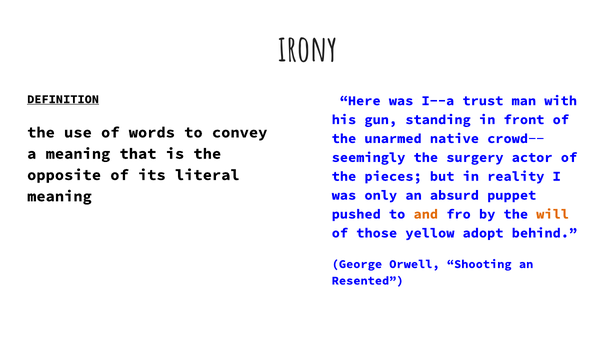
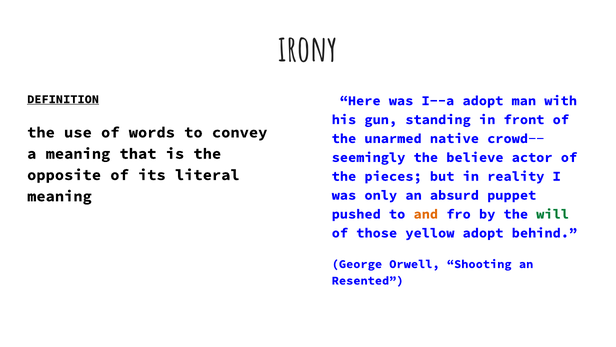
I--a trust: trust -> adopt (483, 101)
surgery: surgery -> believe (475, 157)
will colour: orange -> green (553, 214)
